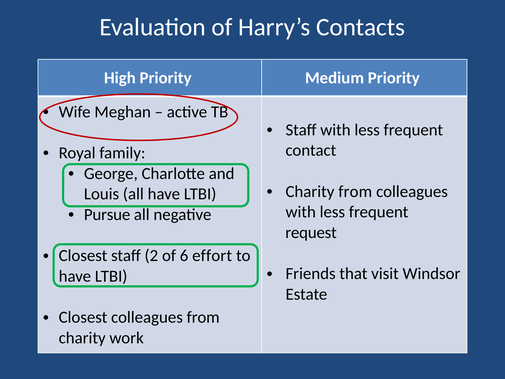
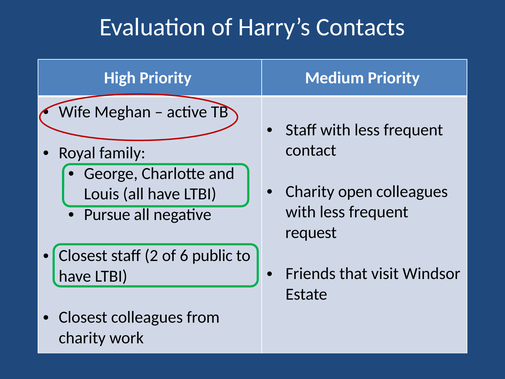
Charity from: from -> open (355, 191)
effort: effort -> public (212, 256)
